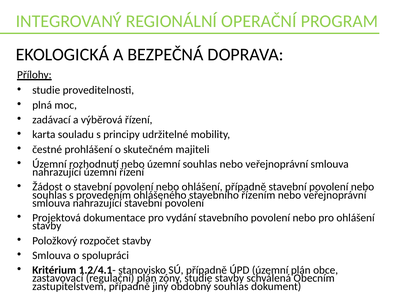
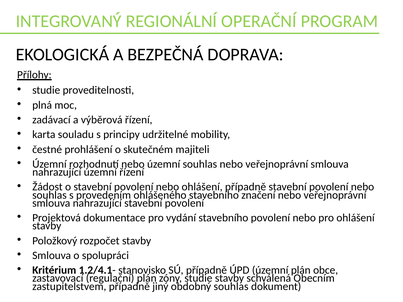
řízením: řízením -> značení (258, 195)
